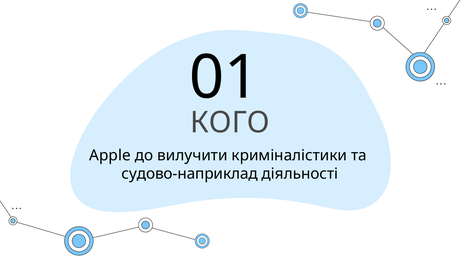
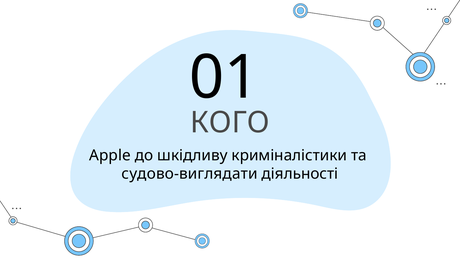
вилучити: вилучити -> шкідливу (192, 156)
судово-наприклад: судово-наприклад -> судово-виглядати (190, 174)
